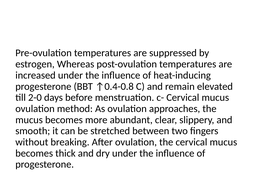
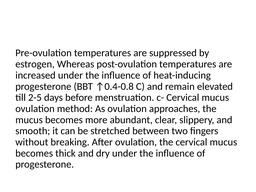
2-0: 2-0 -> 2-5 (35, 98)
